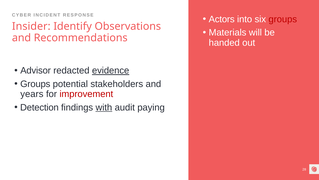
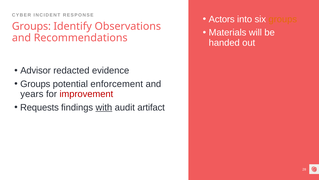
groups colour: red -> orange (283, 19)
Insider: Insider -> Groups (31, 26)
evidence underline: present -> none (111, 70)
stakeholders: stakeholders -> enforcement (117, 84)
Detection: Detection -> Requests (39, 107)
paying: paying -> artifact (151, 107)
